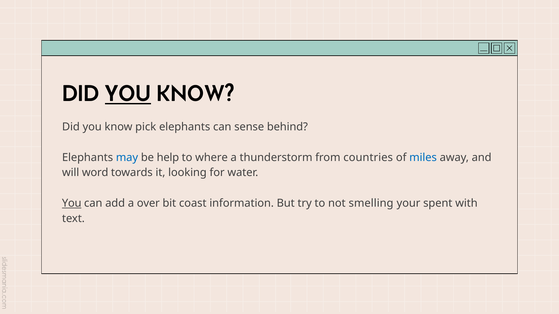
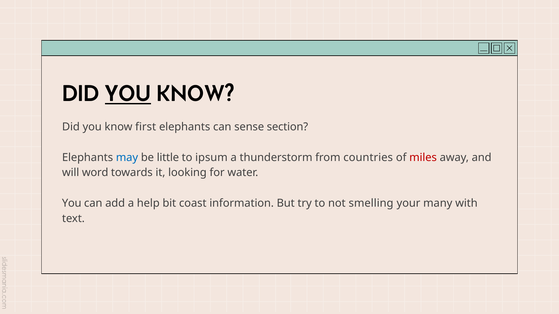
pick: pick -> first (146, 127)
behind: behind -> section (287, 127)
help: help -> little (168, 158)
where: where -> ipsum (211, 158)
miles colour: blue -> red (423, 158)
You underline: present -> none (72, 203)
over: over -> help (148, 203)
spent: spent -> many (438, 203)
